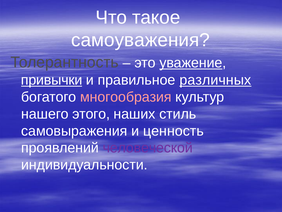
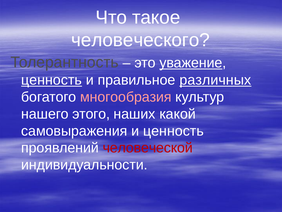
самоуважения: самоуважения -> человеческого (140, 40)
привычки: привычки -> ценность (52, 80)
стиль: стиль -> какой (178, 114)
человеческой colour: purple -> red (148, 148)
